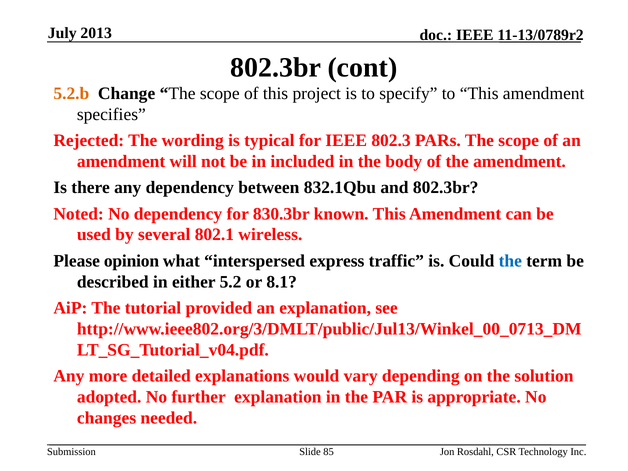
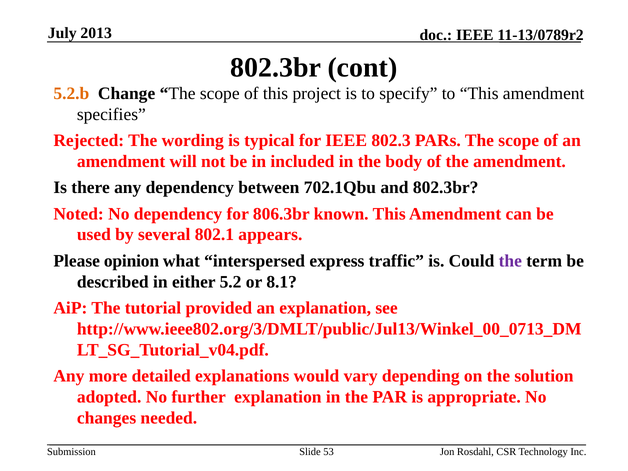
832.1Qbu: 832.1Qbu -> 702.1Qbu (340, 188)
830.3br: 830.3br -> 806.3br (281, 214)
wireless: wireless -> appears (270, 235)
the colour: blue -> purple (510, 261)
85: 85 -> 53 (329, 452)
